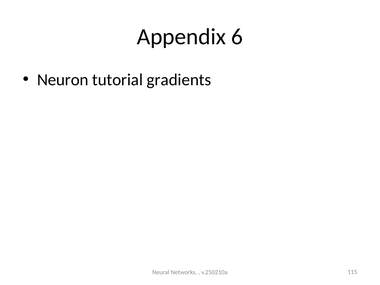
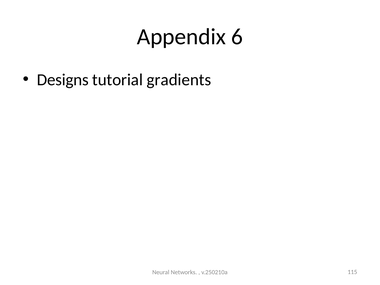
Neuron: Neuron -> Designs (63, 80)
